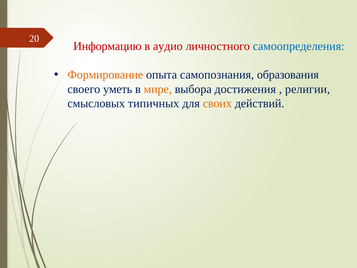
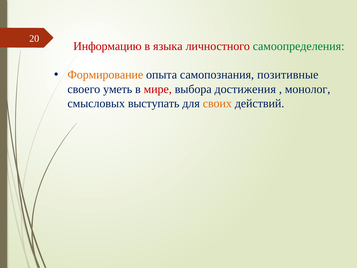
аудио: аудио -> языка (168, 46)
самоопределения colour: blue -> green (299, 46)
образования: образования -> позитивные (288, 75)
мире colour: orange -> red (158, 89)
религии: религии -> монолог (308, 89)
типичных: типичных -> выступать (154, 103)
